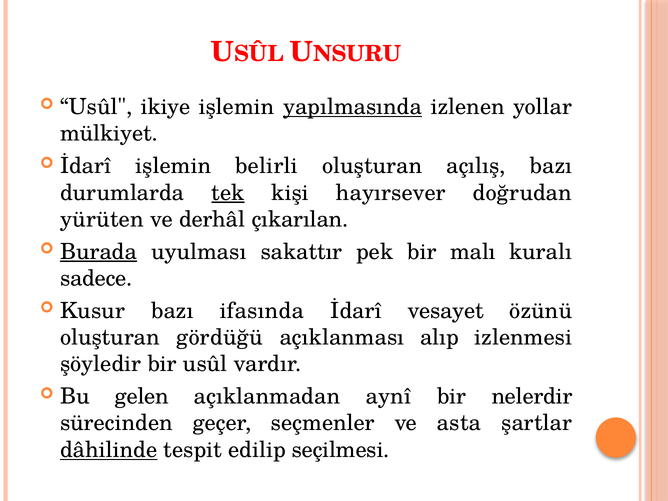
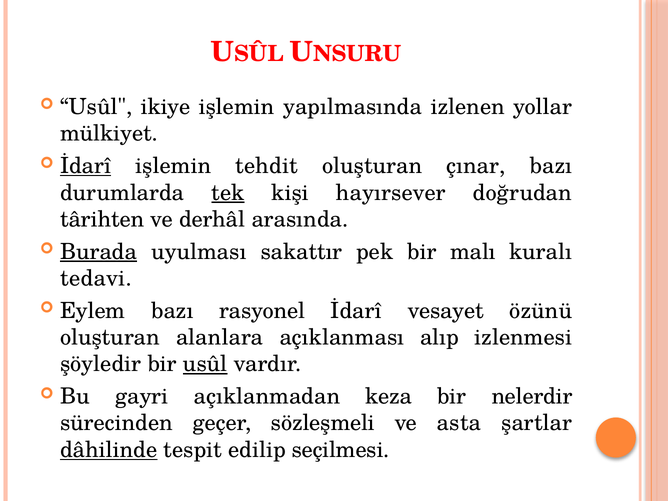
yapılmasında underline: present -> none (353, 107)
İdarî underline: none -> present (86, 166)
belirli: belirli -> tehdit (267, 166)
açılış: açılış -> çınar (476, 166)
yürüten: yürüten -> târihten (102, 219)
çıkarılan: çıkarılan -> arasında (300, 219)
sadece: sadece -> tedavi (96, 278)
Kusur: Kusur -> Eylem (93, 311)
ifasında: ifasında -> rasyonel (262, 311)
gördüğü: gördüğü -> alanlara (220, 337)
usûl underline: none -> present (205, 364)
gelen: gelen -> gayri (142, 396)
aynî: aynî -> keza (389, 396)
seçmenler: seçmenler -> sözleşmeli (323, 423)
